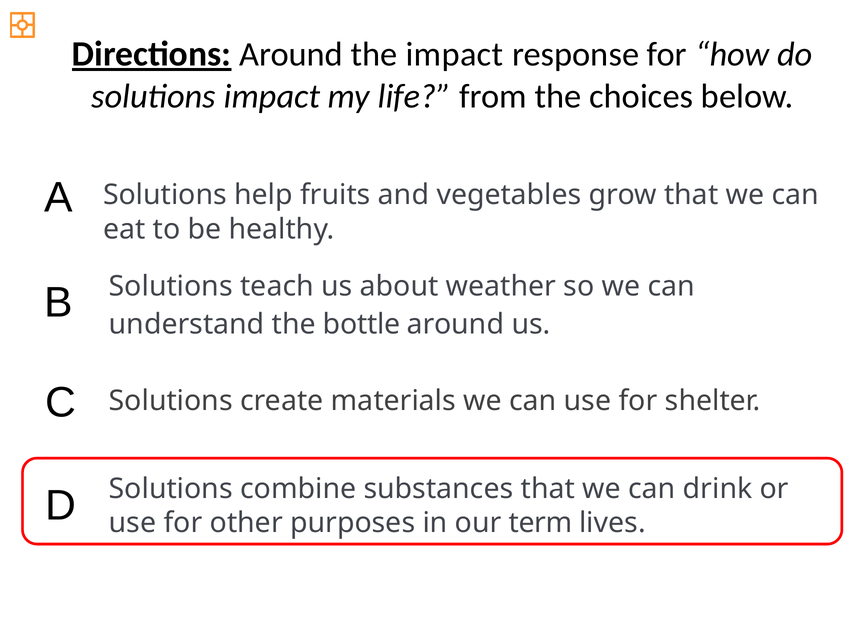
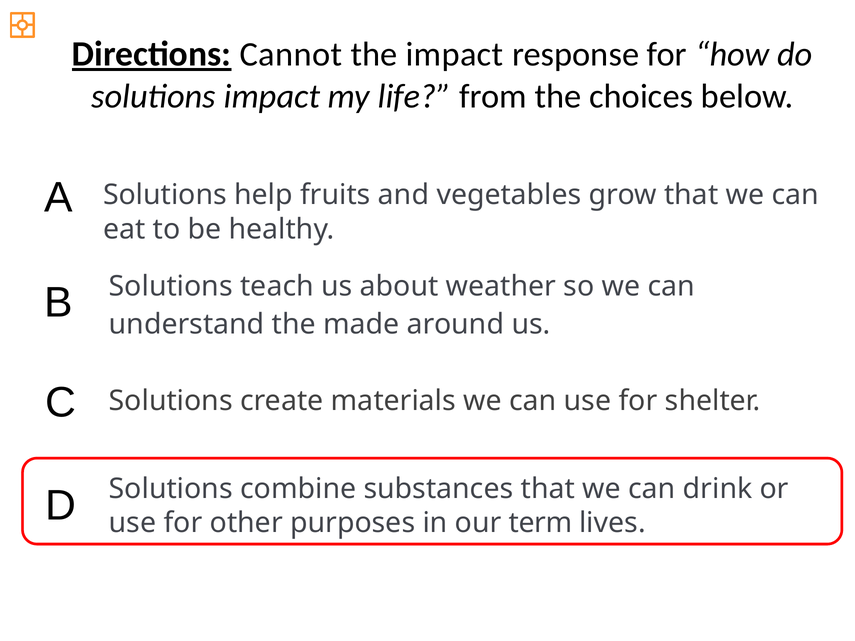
Directions Around: Around -> Cannot (291, 55)
bottle: bottle -> made (361, 324)
